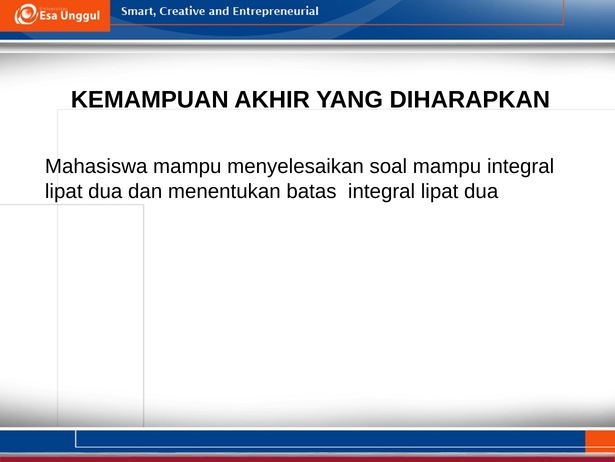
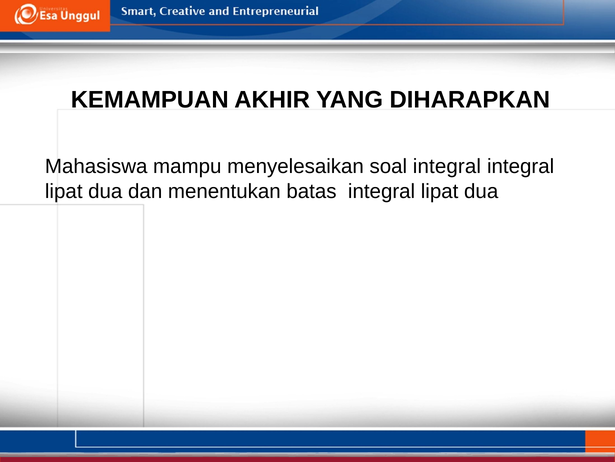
soal mampu: mampu -> integral (447, 166)
